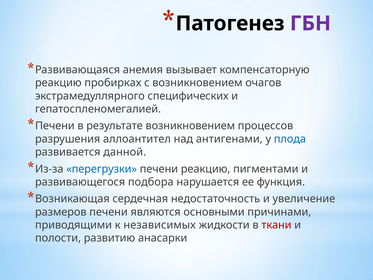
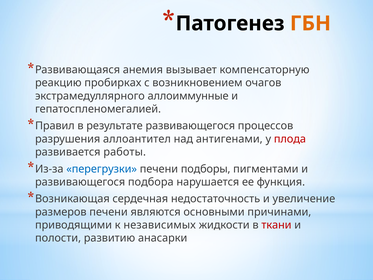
ГБН colour: purple -> orange (310, 23)
специфических: специфических -> аллоиммунные (188, 96)
Печени: Печени -> Правил (55, 126)
результате возникновением: возникновением -> развивающегося (190, 126)
плода colour: blue -> red (290, 139)
данной: данной -> работы (125, 152)
печени реакцию: реакцию -> подборы (206, 169)
